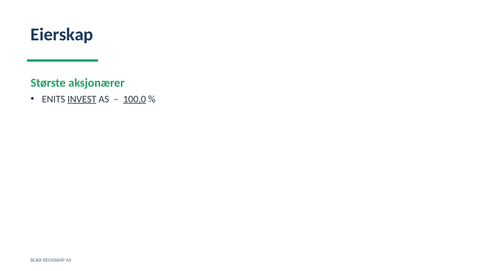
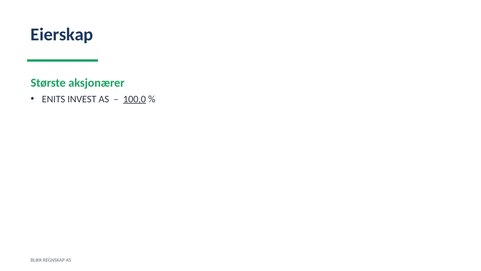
INVEST underline: present -> none (82, 99)
